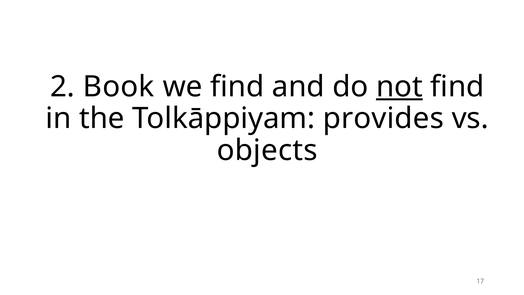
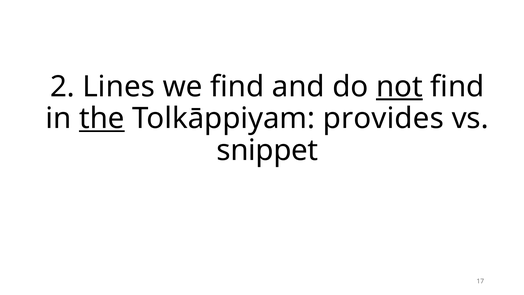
Book: Book -> Lines (119, 87)
the underline: none -> present (102, 118)
objects: objects -> snippet (267, 150)
